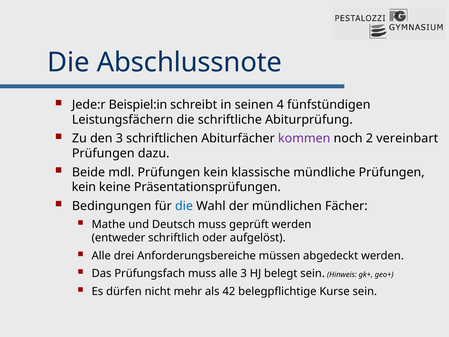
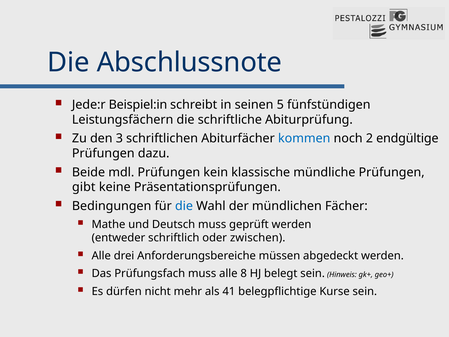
4: 4 -> 5 (280, 105)
kommen colour: purple -> blue (304, 138)
vereinbart: vereinbart -> endgültige (407, 138)
kein: kein -> gibt (84, 187)
aufgelöst: aufgelöst -> zwischen (258, 238)
alle 3: 3 -> 8 (244, 273)
42: 42 -> 41 (229, 291)
